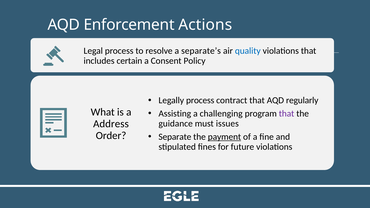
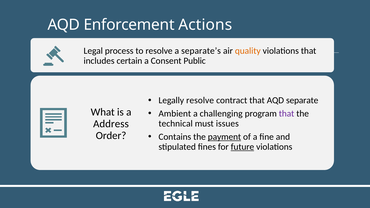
quality colour: blue -> orange (248, 51)
Policy: Policy -> Public (195, 61)
Legally process: process -> resolve (200, 100)
regularly: regularly -> separate (302, 100)
Assisting: Assisting -> Ambient (175, 114)
guidance: guidance -> technical (176, 124)
Separate: Separate -> Contains (175, 137)
future underline: none -> present (242, 147)
